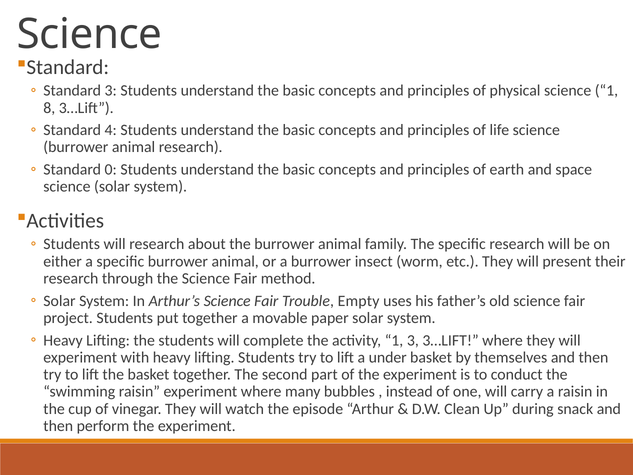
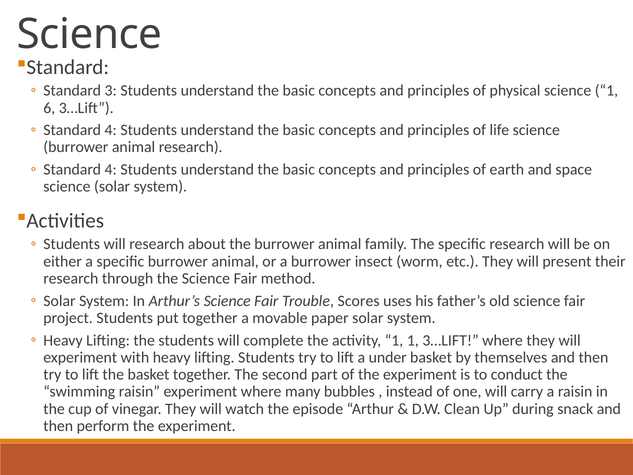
8: 8 -> 6 (49, 108)
0: 0 -> 4 (111, 170)
Empty: Empty -> Scores (359, 301)
1 3: 3 -> 1 (413, 340)
